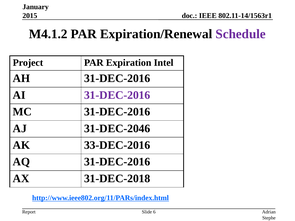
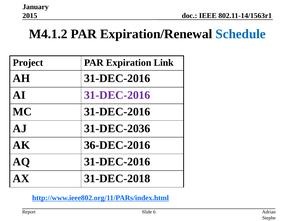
Schedule colour: purple -> blue (241, 34)
Expiration Intel: Intel -> Link (164, 63)
31-DEC-2046: 31-DEC-2046 -> 31-DEC-2036 (117, 129)
33-DEC-2016: 33-DEC-2016 -> 36-DEC-2016 (117, 145)
